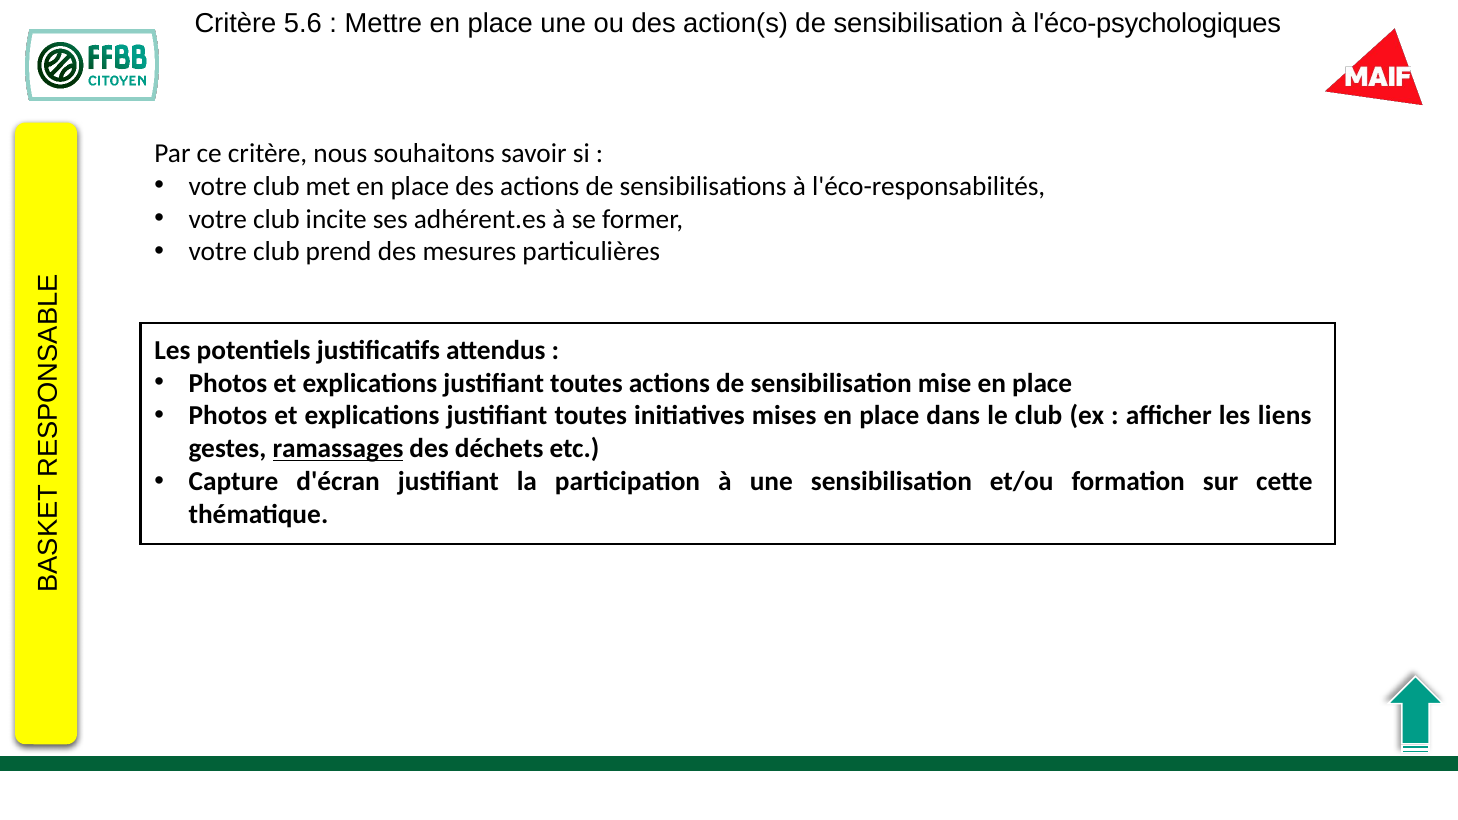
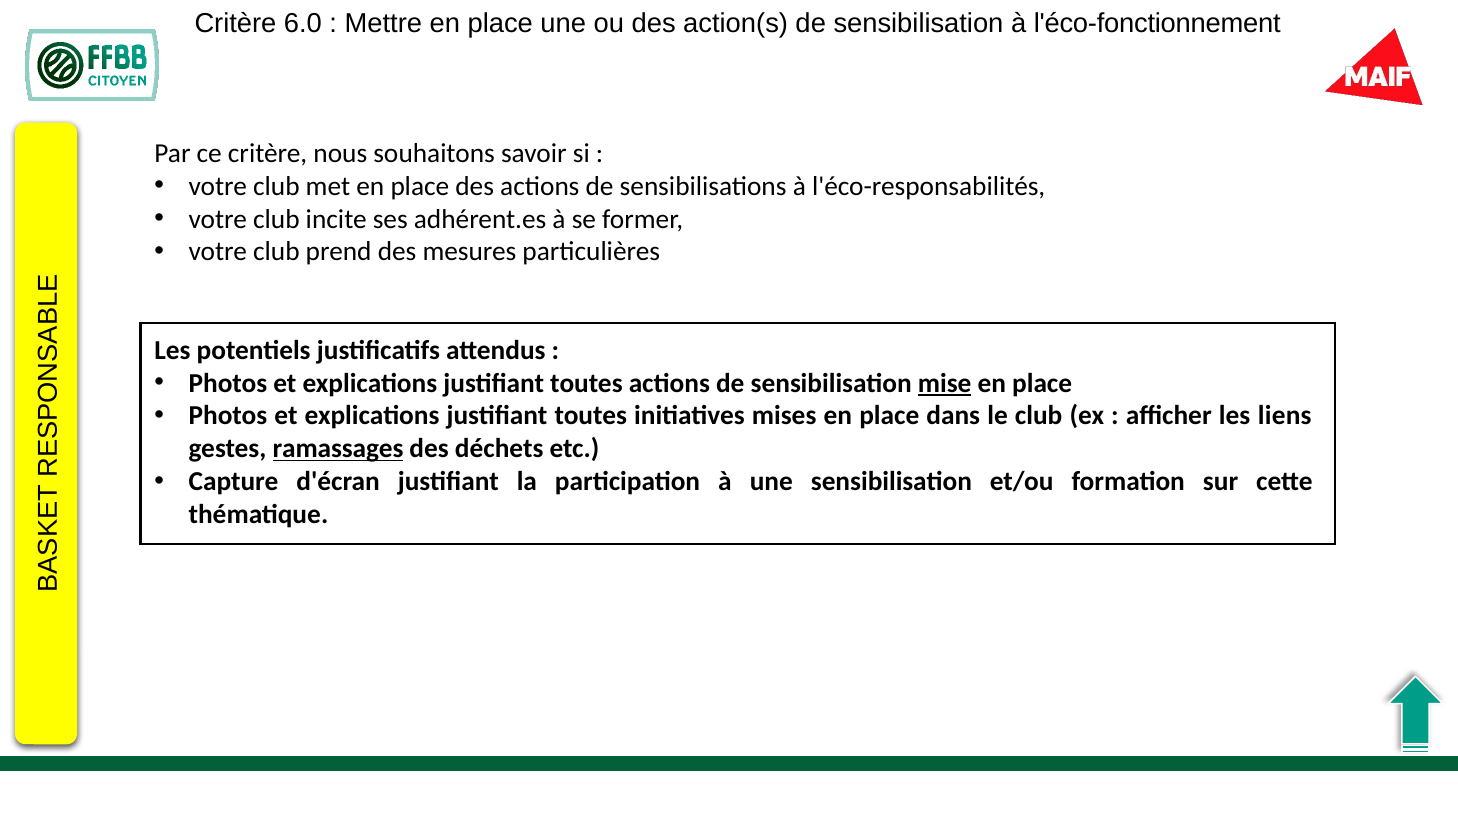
5.6: 5.6 -> 6.0 (303, 24)
l'éco-psychologiques: l'éco-psychologiques -> l'éco-fonctionnement (1157, 24)
mise underline: none -> present (945, 383)
